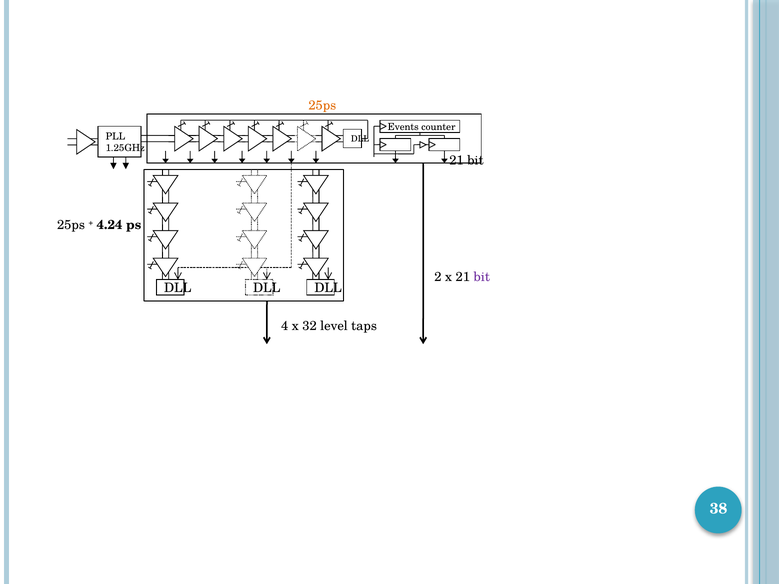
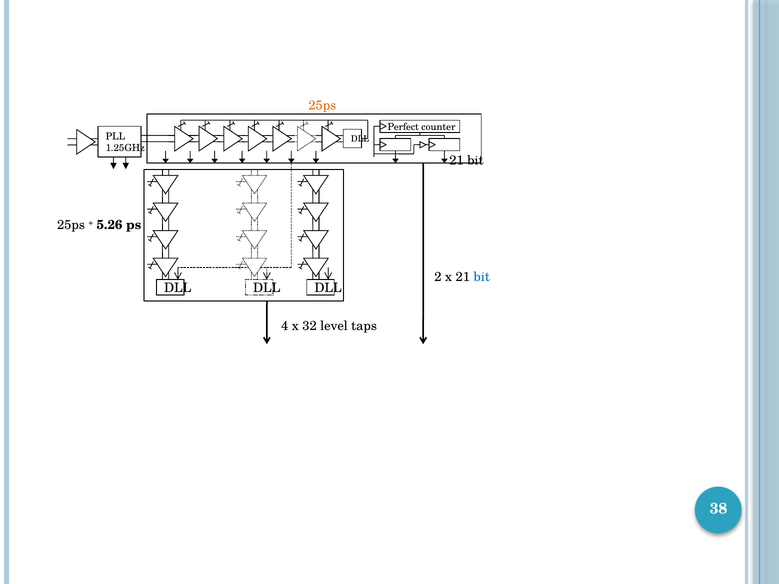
Events: Events -> Perfect (403, 127)
4.24: 4.24 -> 5.26 (109, 225)
bit colour: purple -> blue (482, 277)
